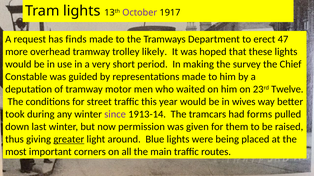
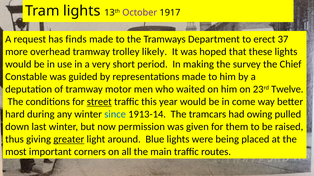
47: 47 -> 37 (283, 39)
street underline: none -> present (99, 102)
wives: wives -> come (244, 102)
took: took -> hard (15, 115)
since colour: purple -> blue (115, 115)
forms: forms -> owing (260, 115)
